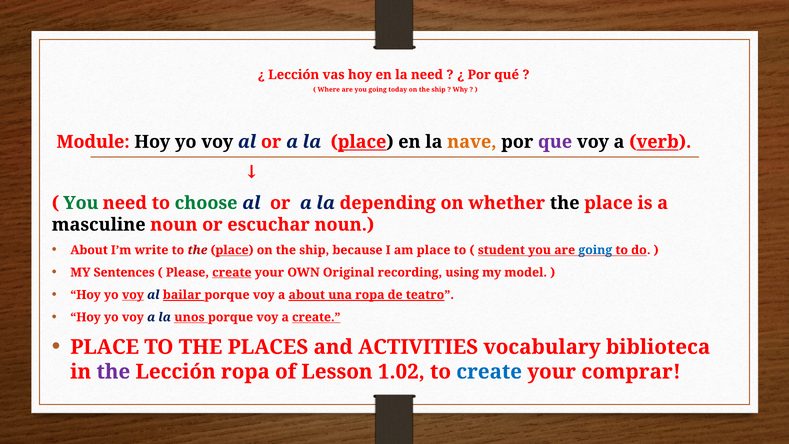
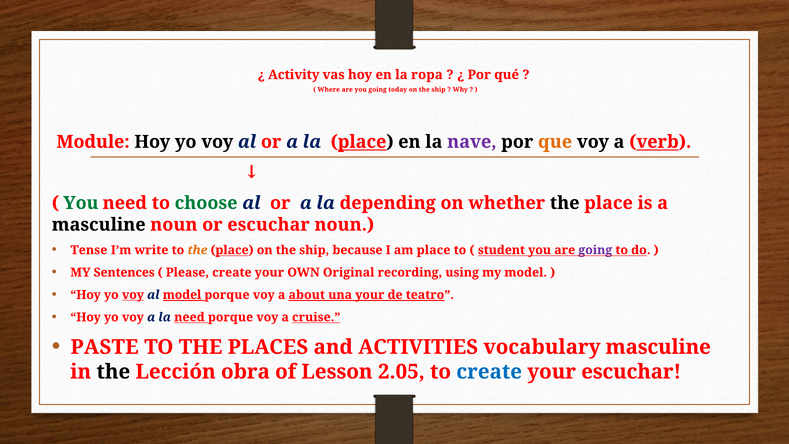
Lección: Lección -> Activity (294, 75)
la need: need -> ropa (427, 75)
nave colour: orange -> purple (472, 142)
que colour: purple -> orange (555, 142)
About: About -> Tense (89, 250)
the colour: red -> orange (197, 250)
going colour: blue -> purple (595, 250)
create underline: present -> none (232, 272)
al bailar: bailar -> model (182, 295)
una ropa: ropa -> your (370, 295)
la unos: unos -> need (189, 317)
a create: create -> cruise (316, 317)
PLACE: PLACE -> PASTE (104, 347)
vocabulary biblioteca: biblioteca -> masculine (658, 347)
the colour: purple -> black (113, 372)
Lección ropa: ropa -> obra (245, 372)
1.02: 1.02 -> 2.05 (401, 372)
your comprar: comprar -> escuchar (631, 372)
